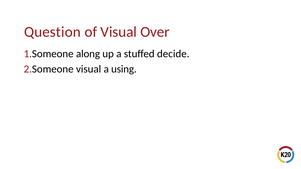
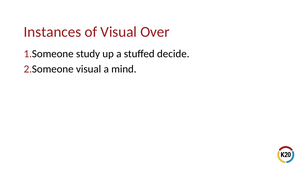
Question: Question -> Instances (52, 32)
along: along -> study (88, 54)
using: using -> mind (124, 69)
